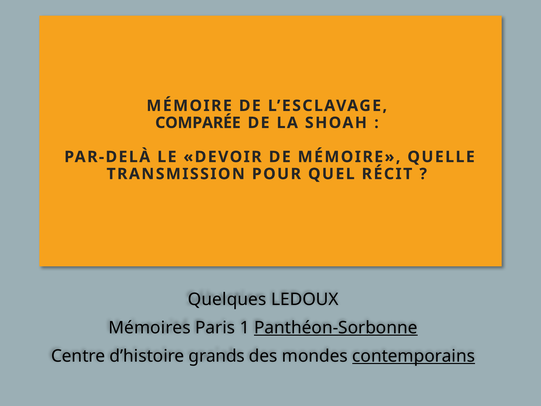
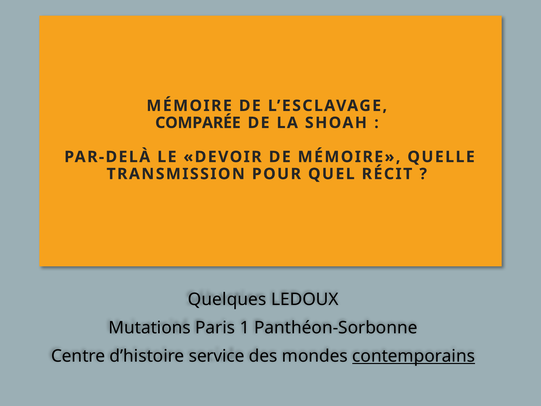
Mémoires: Mémoires -> Mutations (150, 328)
Panthéon-Sorbonne underline: present -> none (336, 328)
grands: grands -> service (217, 356)
